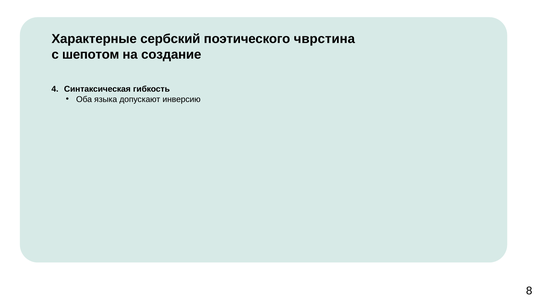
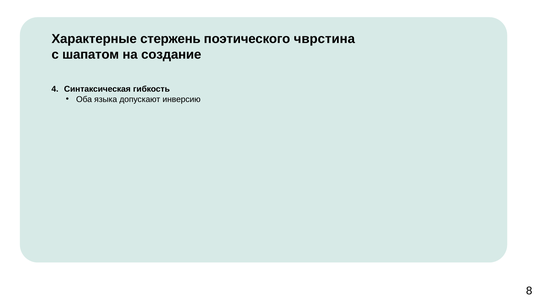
сербский: сербский -> стержень (170, 39)
шепотом: шепотом -> шапатом (91, 55)
